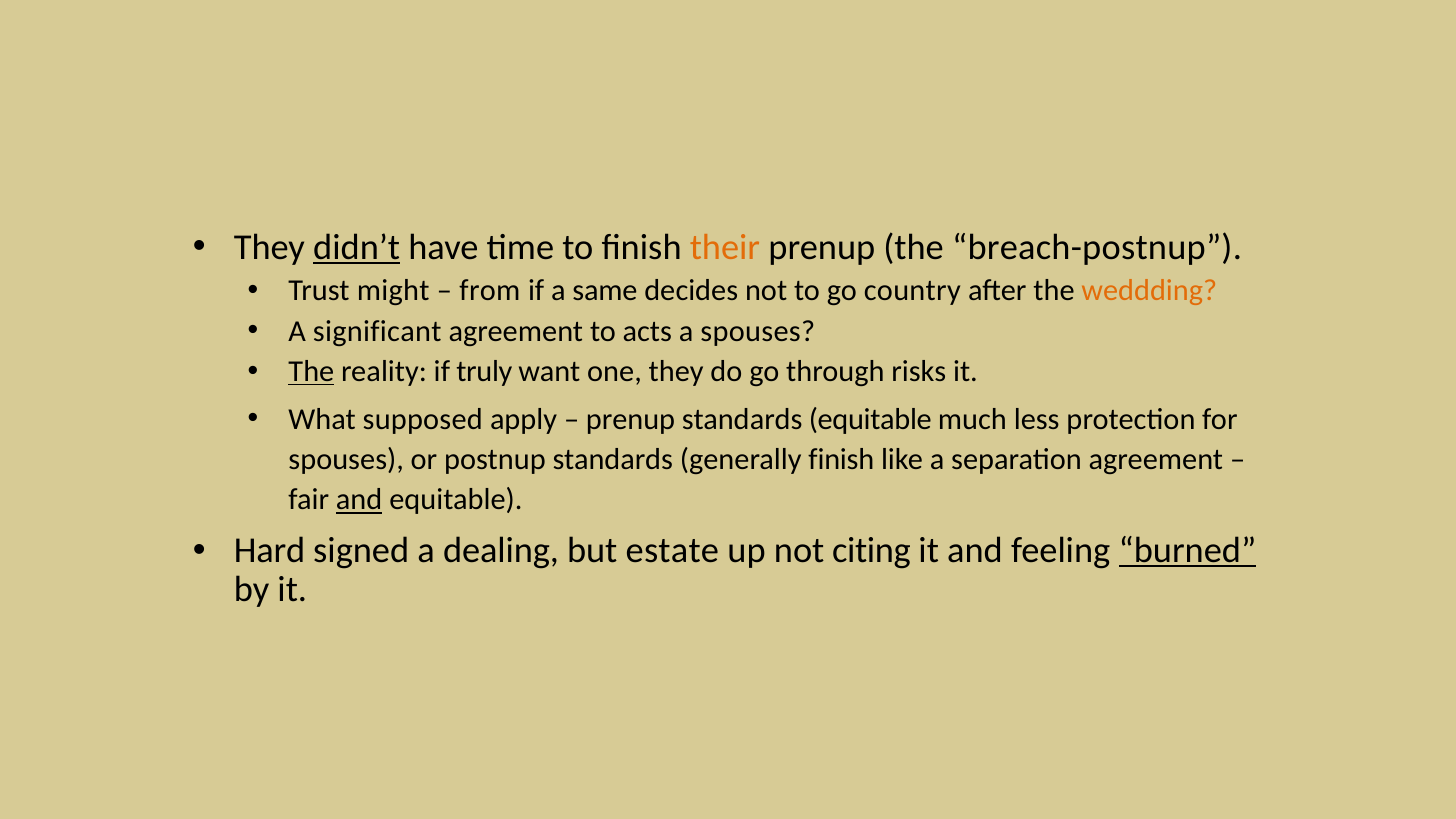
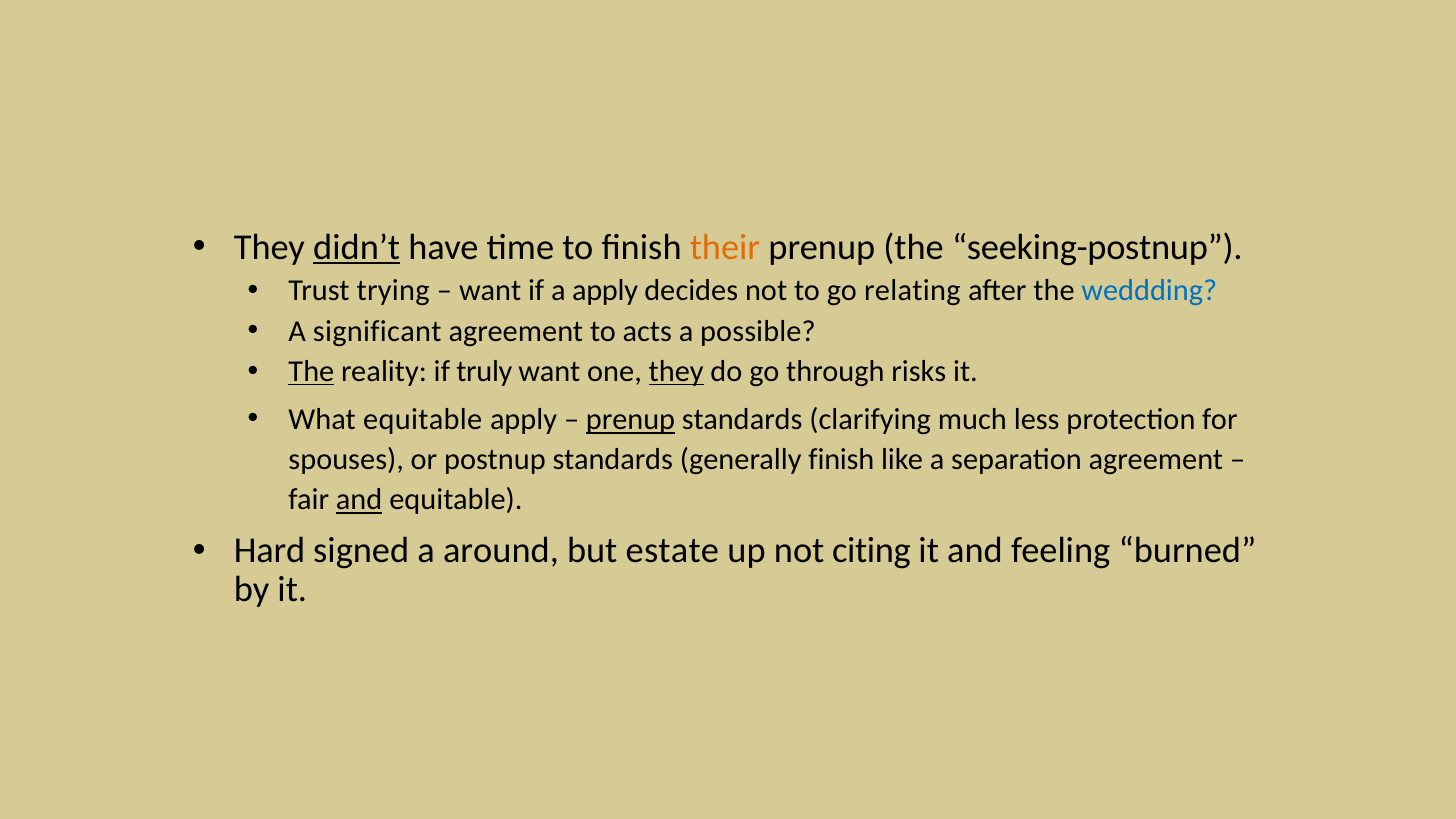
breach-postnup: breach-postnup -> seeking-postnup (1097, 247)
might: might -> trying (393, 291)
from: from -> want (490, 291)
a same: same -> apply (605, 291)
country: country -> relating (912, 291)
weddding colour: orange -> blue (1149, 291)
a spouses: spouses -> possible (758, 331)
they underline: none -> present (676, 371)
What supposed: supposed -> equitable (423, 420)
prenup underline: none -> present (631, 420)
standards equitable: equitable -> clarifying (870, 420)
dealing: dealing -> around (501, 550)
burned underline: present -> none (1187, 550)
